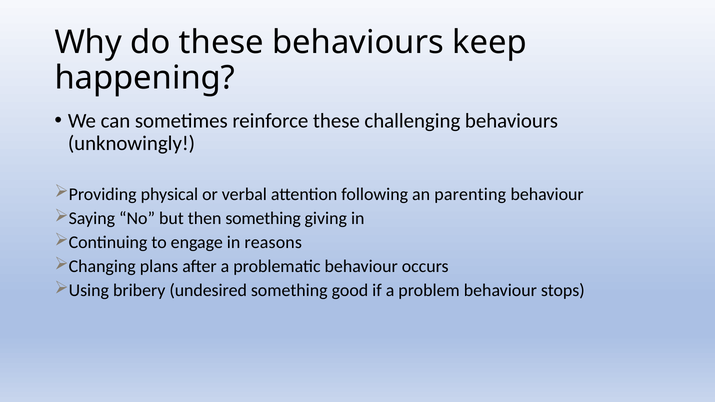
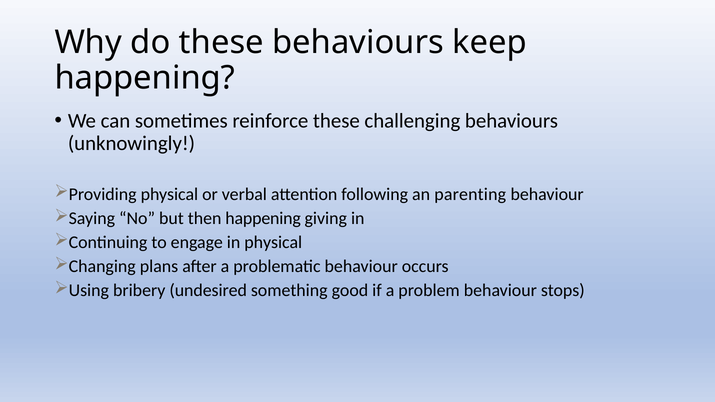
then something: something -> happening (263, 218)
in reasons: reasons -> physical (273, 242)
